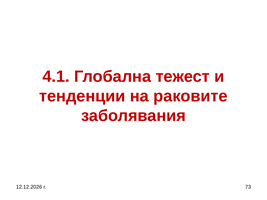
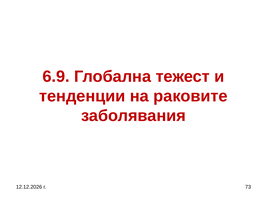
4.1: 4.1 -> 6.9 (56, 77)
